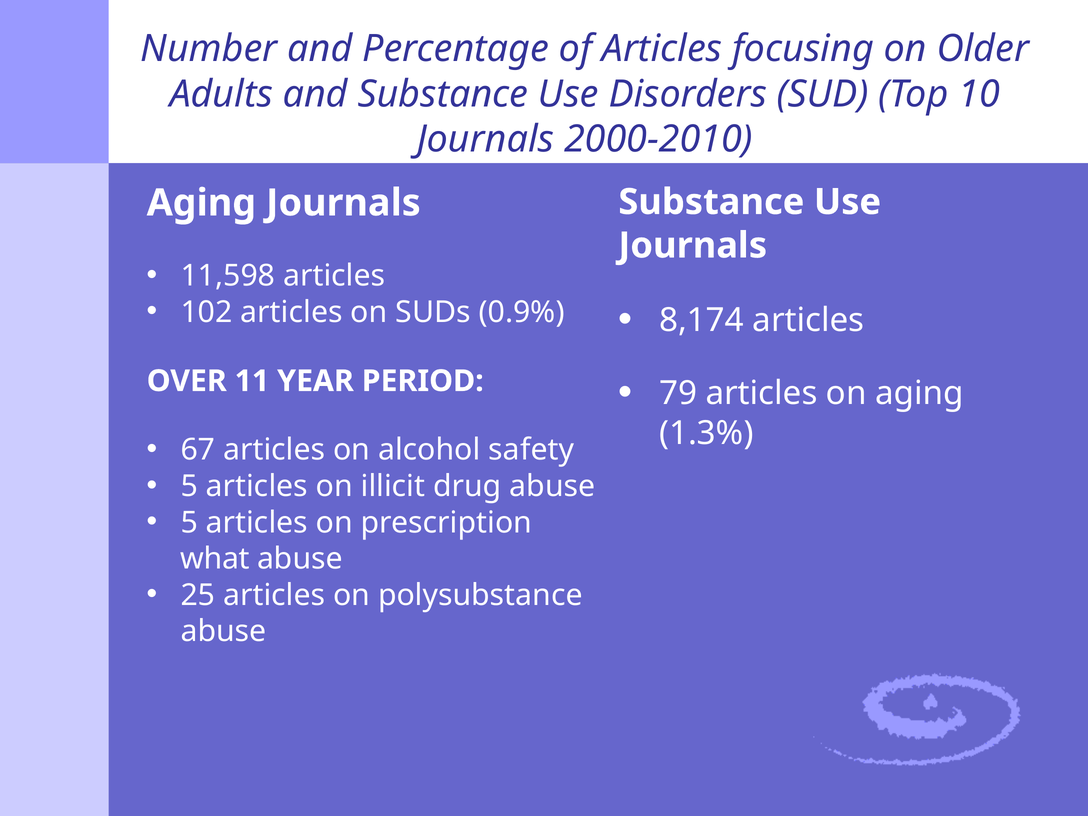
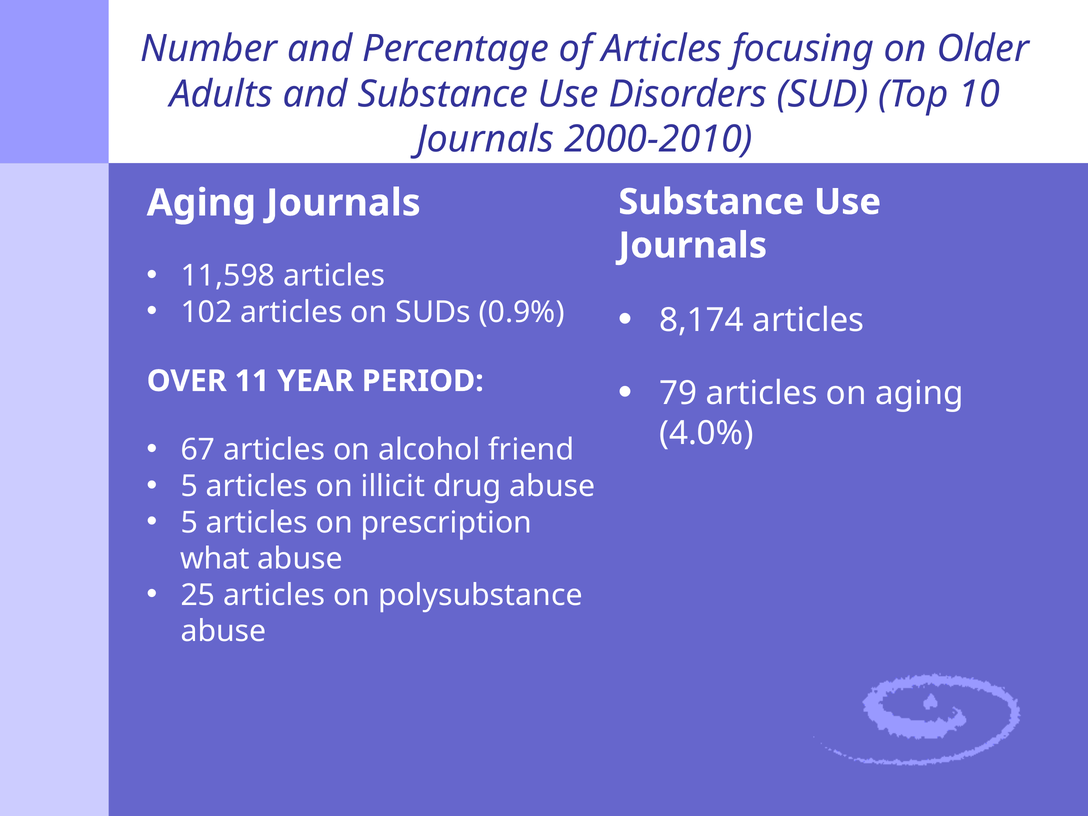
1.3%: 1.3% -> 4.0% (706, 433)
safety: safety -> friend (531, 450)
